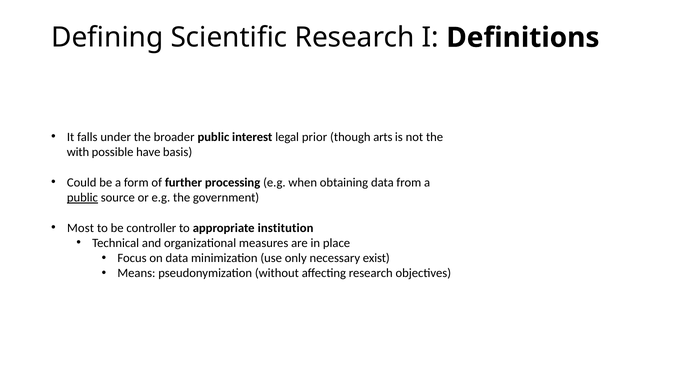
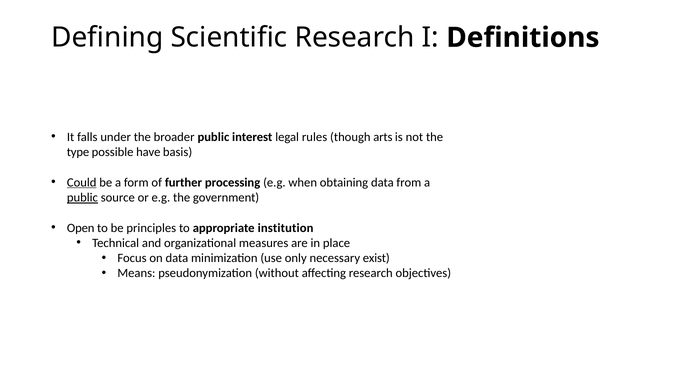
prior: prior -> rules (315, 137)
with: with -> type (78, 152)
Could underline: none -> present (82, 182)
Most: Most -> Open (81, 228)
controller: controller -> principles (151, 228)
